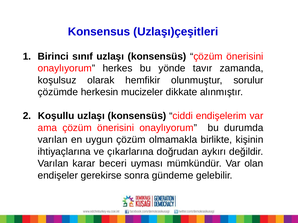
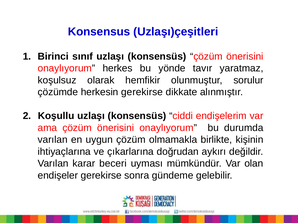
zamanda: zamanda -> yaratmaz (242, 68)
herkesin mucizeler: mucizeler -> gerekirse (142, 92)
